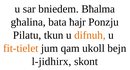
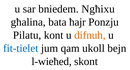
Bħalma: Bħalma -> Ngħixu (98, 9)
tkun: tkun -> kont (54, 35)
fit-tielet colour: orange -> blue (21, 48)
l-jidhirx: l-jidhirx -> l-wieħed (52, 61)
